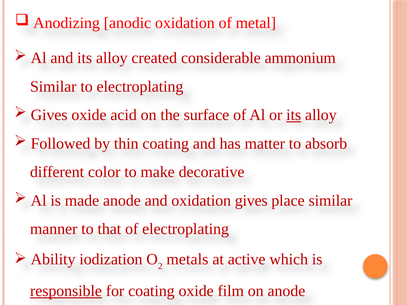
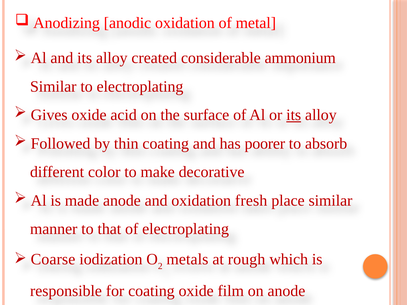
matter: matter -> poorer (265, 144)
oxidation gives: gives -> fresh (251, 201)
Ability: Ability -> Coarse (53, 259)
active: active -> rough (247, 259)
responsible underline: present -> none (66, 291)
